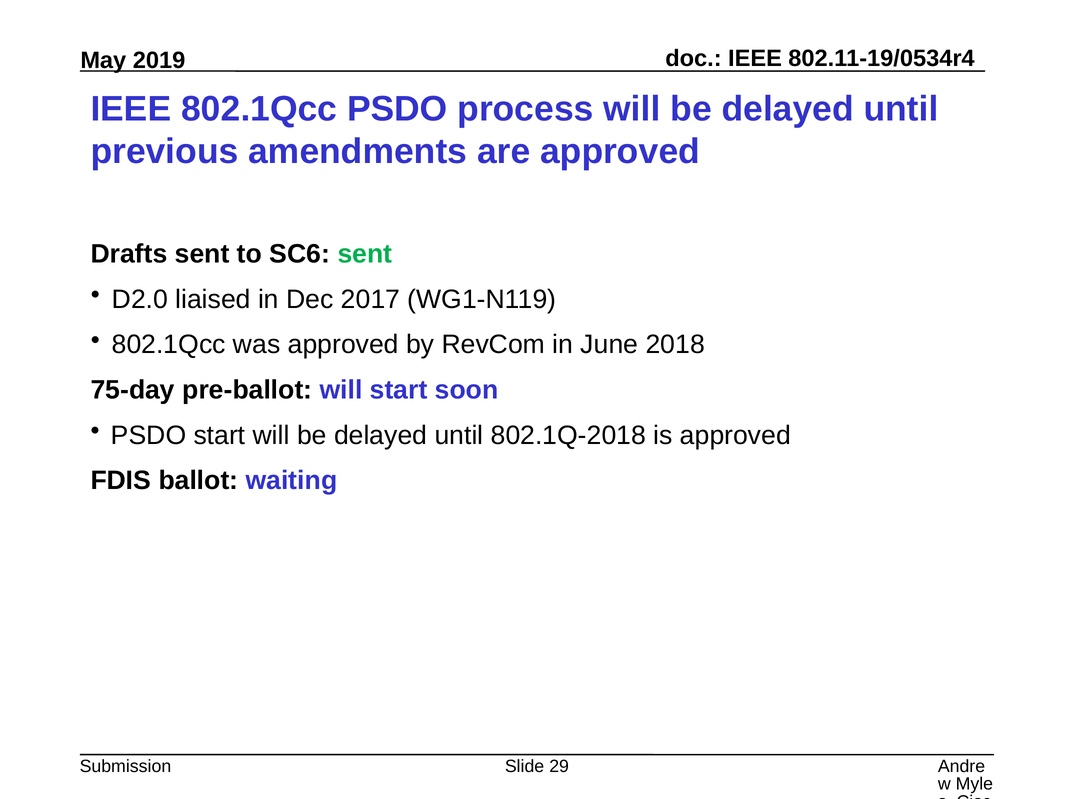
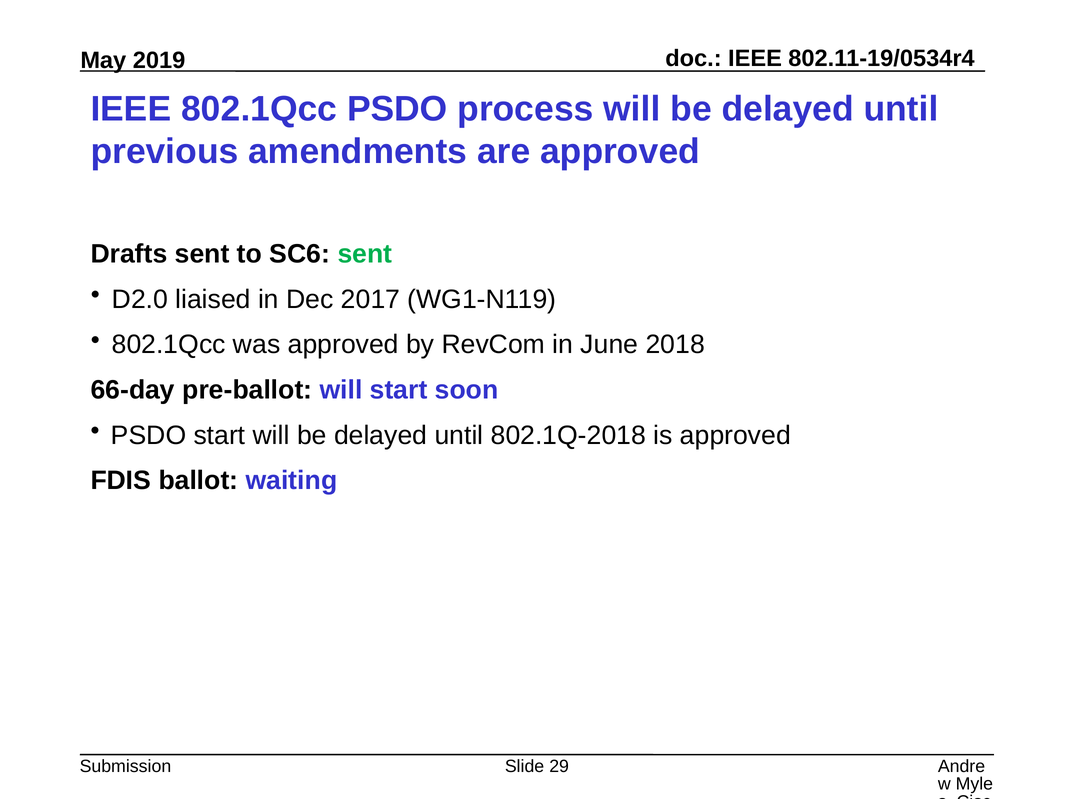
75-day: 75-day -> 66-day (133, 390)
